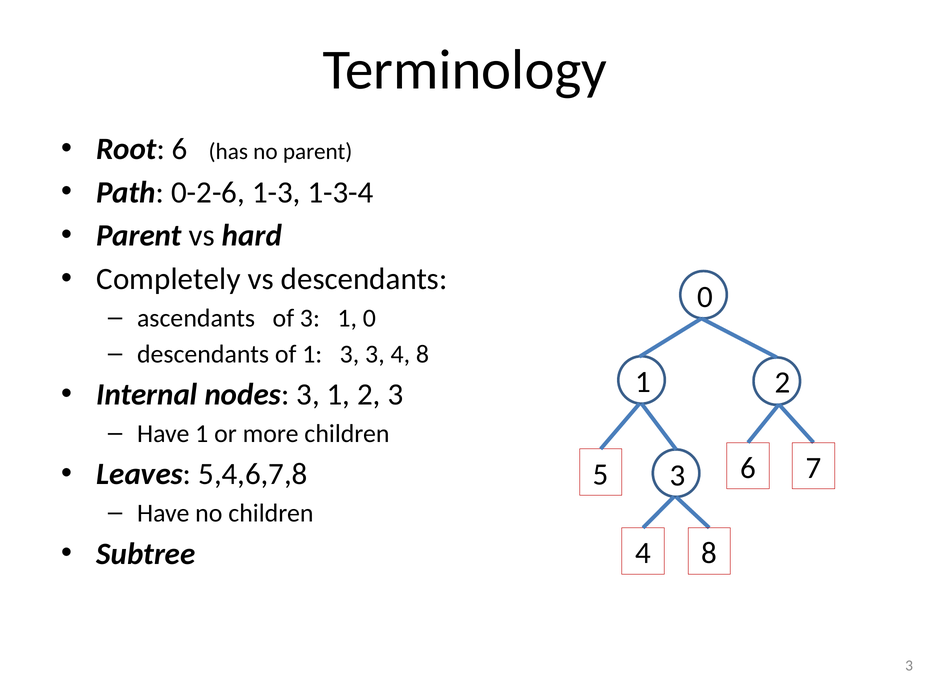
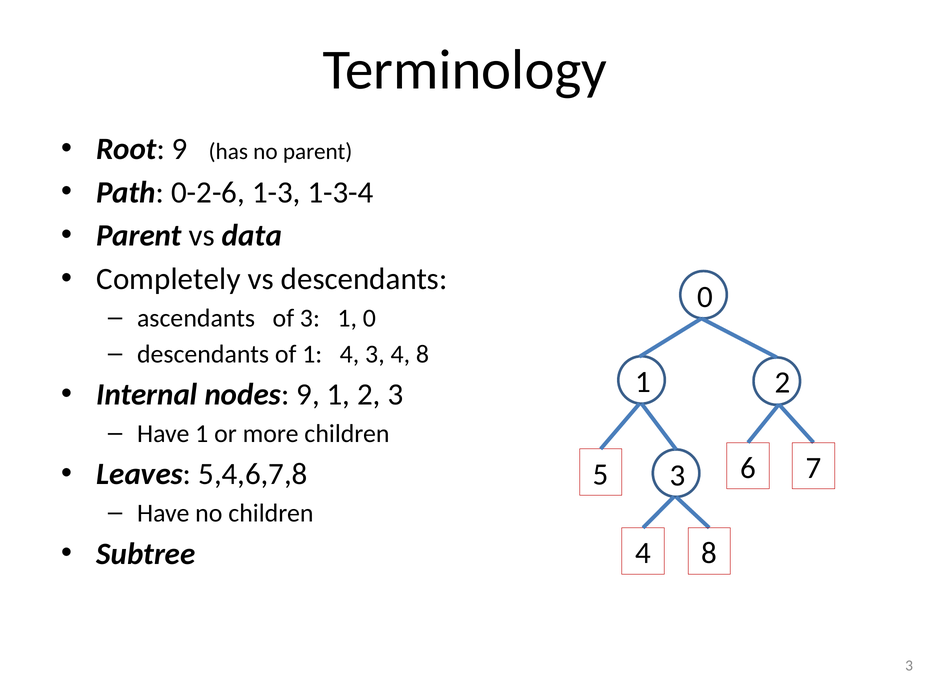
Root 6: 6 -> 9 (180, 149)
hard: hard -> data (252, 236)
1 3: 3 -> 4 (349, 354)
nodes 3: 3 -> 9 (308, 395)
